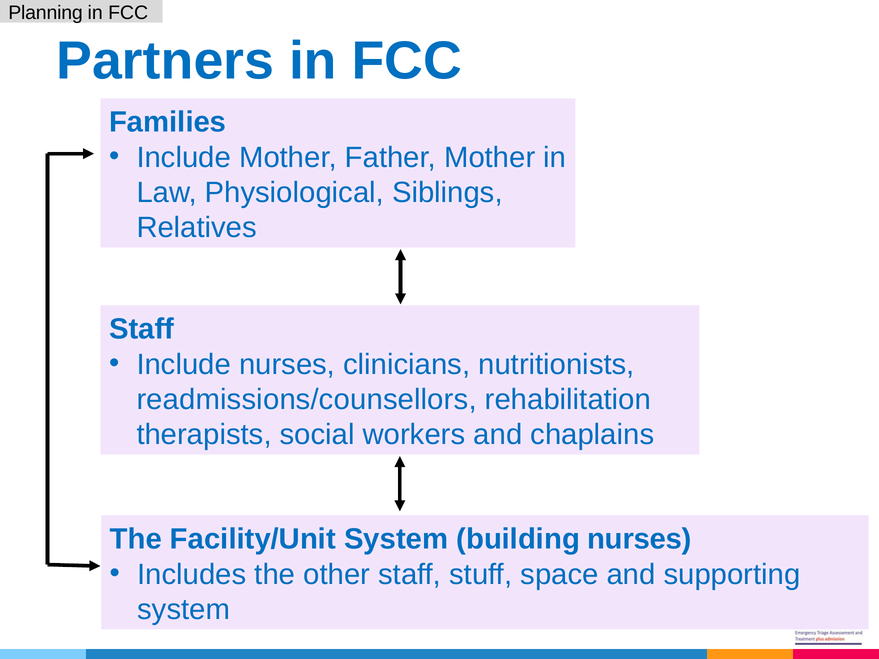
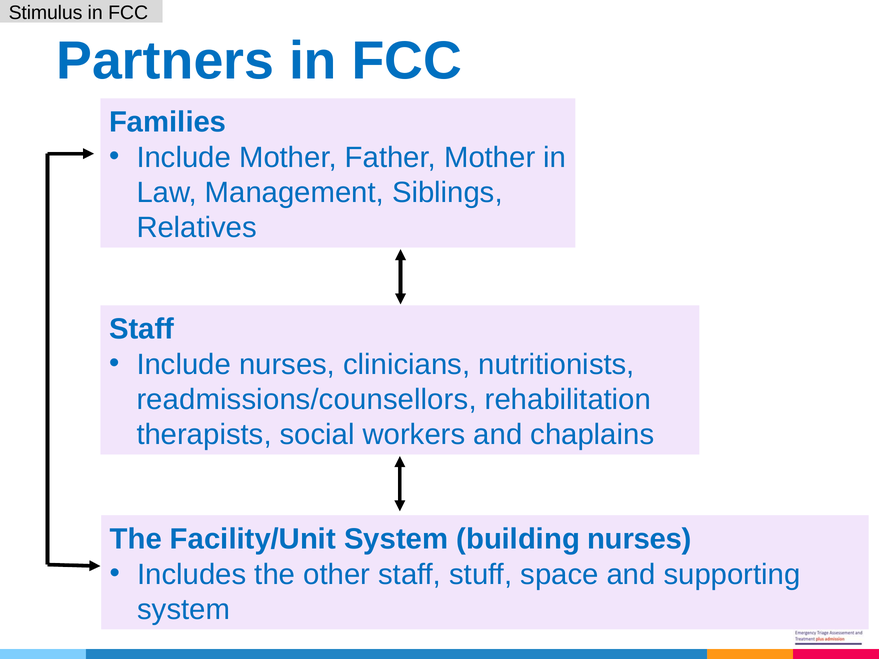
Planning: Planning -> Stimulus (46, 13)
Physiological: Physiological -> Management (294, 193)
